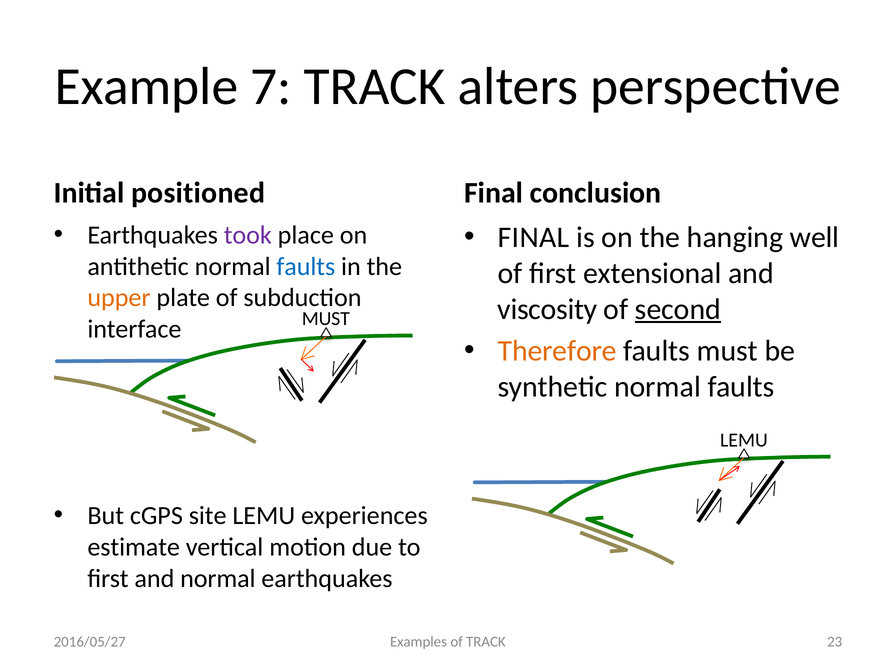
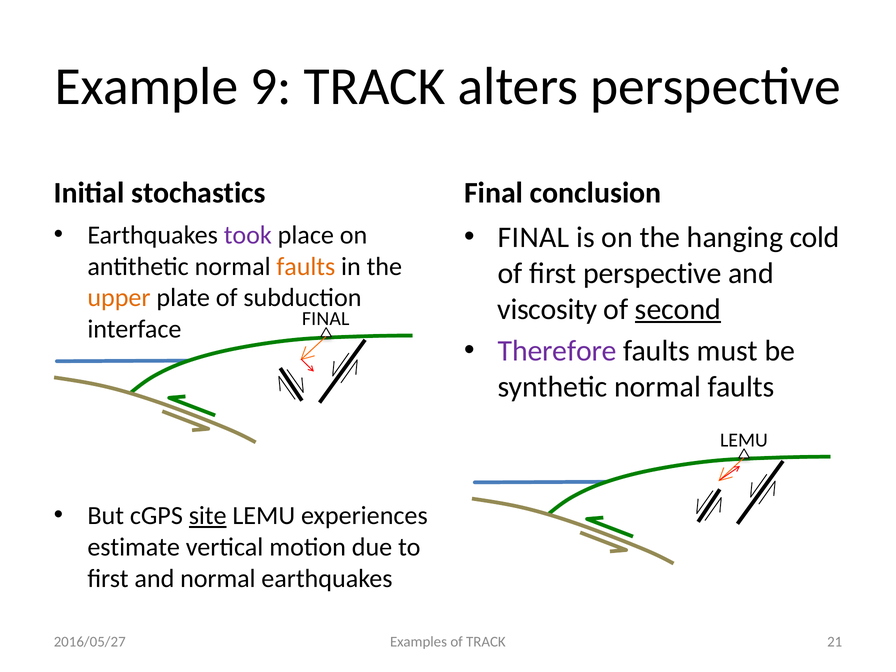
7: 7 -> 9 (271, 87)
positioned: positioned -> stochastics (198, 193)
well: well -> cold (815, 238)
faults colour: blue -> orange (306, 266)
first extensional: extensional -> perspective (652, 273)
MUST: MUST -> FINAL (326, 319)
Therefore colour: orange -> purple (557, 351)
site underline: none -> present (208, 516)
23: 23 -> 21 (835, 642)
